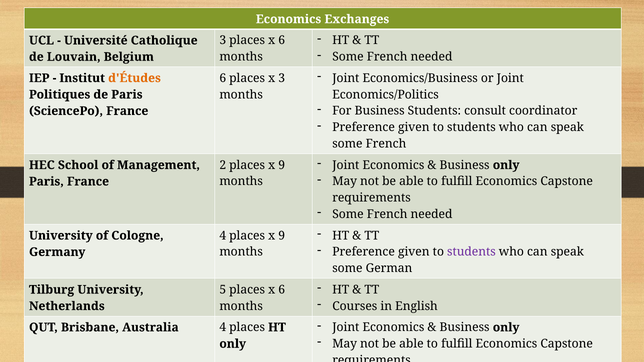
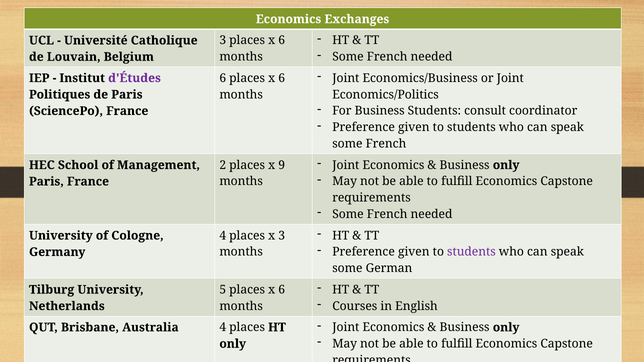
d'Études colour: orange -> purple (134, 78)
6 places x 3: 3 -> 6 (282, 78)
4 places x 9: 9 -> 3 (282, 236)
